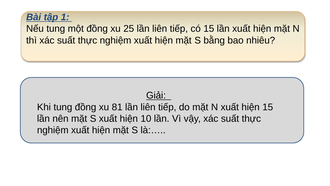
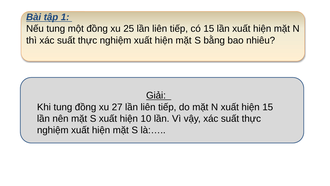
81: 81 -> 27 (117, 107)
